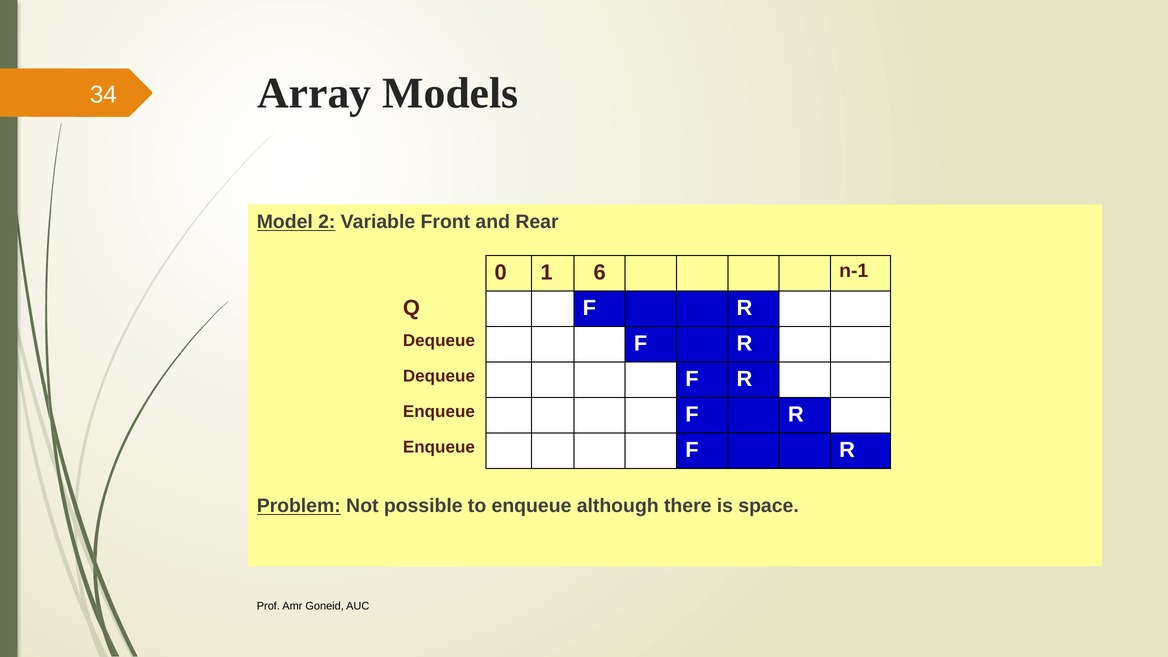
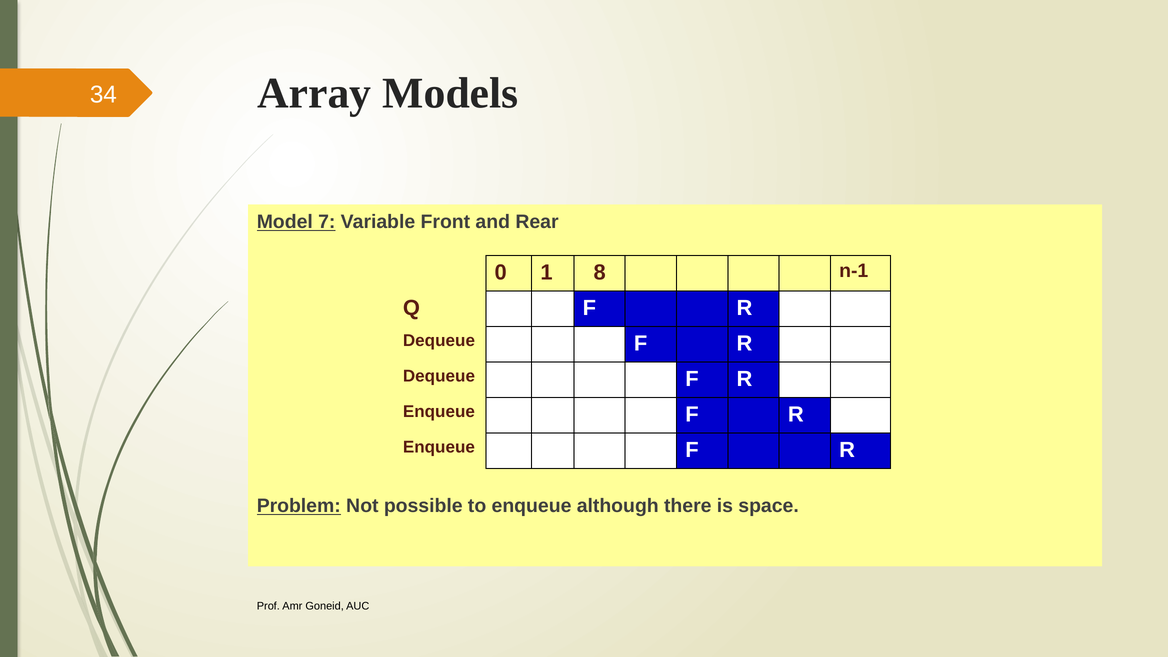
2: 2 -> 7 (327, 222)
6: 6 -> 8 (600, 273)
